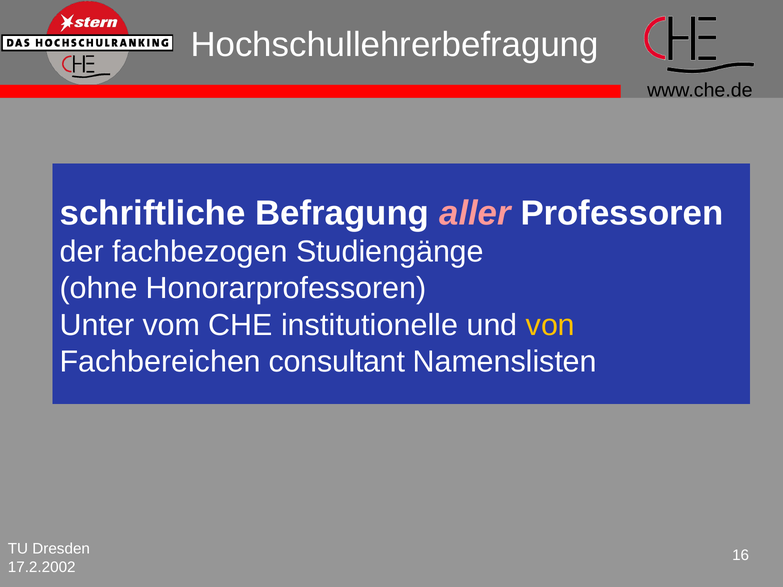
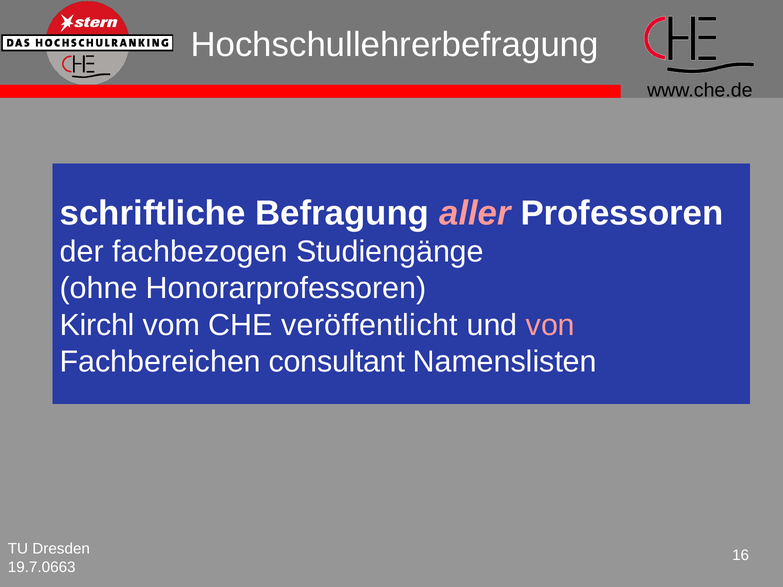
Unter: Unter -> Kirchl (97, 325)
institutionelle: institutionelle -> veröffentlicht (370, 325)
von colour: yellow -> pink (550, 325)
17.2.2002: 17.2.2002 -> 19.7.0663 (42, 567)
